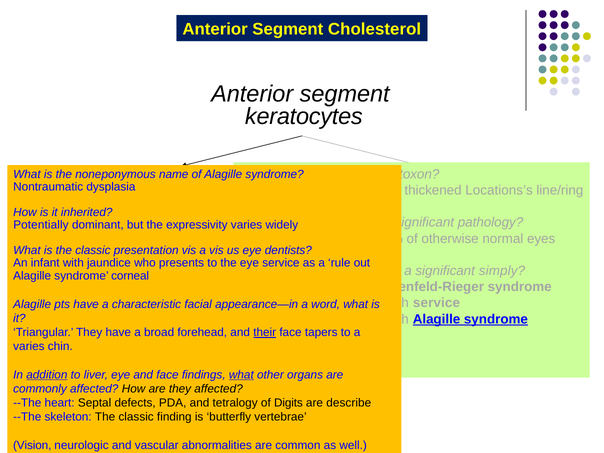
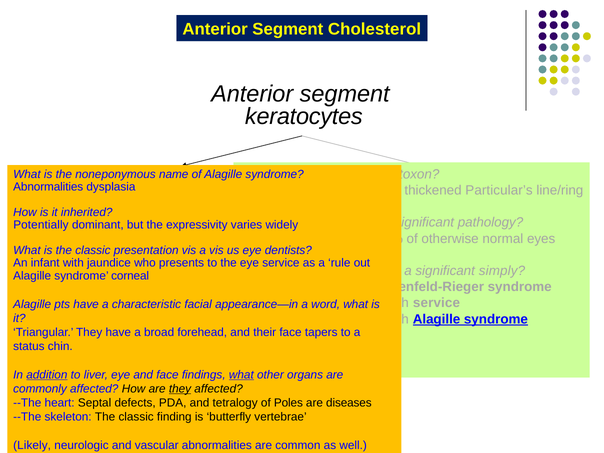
Nontraumatic: Nontraumatic -> Abnormalities (48, 187)
Locations’s: Locations’s -> Particular’s (499, 190)
their underline: present -> none (265, 332)
varies: varies -> status (29, 346)
they underline: none -> present (180, 389)
Digits: Digits -> Poles (288, 403)
describe: describe -> diseases (349, 403)
Vision: Vision -> Likely (32, 445)
